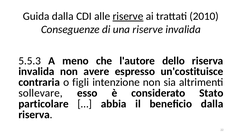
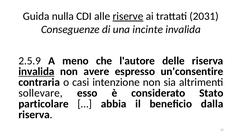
Guida dalla: dalla -> nulla (63, 16)
2010: 2010 -> 2031 (204, 16)
una riserve: riserve -> incinte (148, 30)
5.5.3: 5.5.3 -> 2.5.9 (30, 61)
dello: dello -> delle (173, 61)
invalida underline: none -> present (36, 72)
un'costituisce: un'costituisce -> un'consentire (192, 72)
figli: figli -> casi (81, 82)
